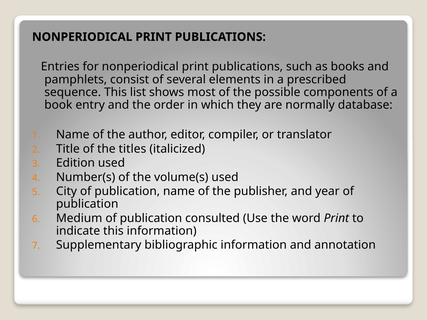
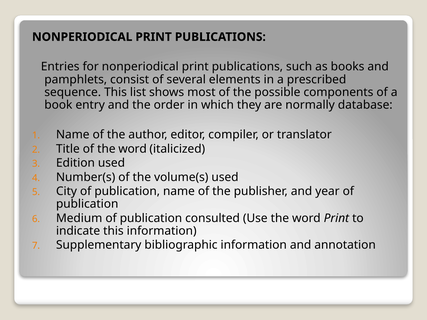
of the titles: titles -> word (133, 149)
